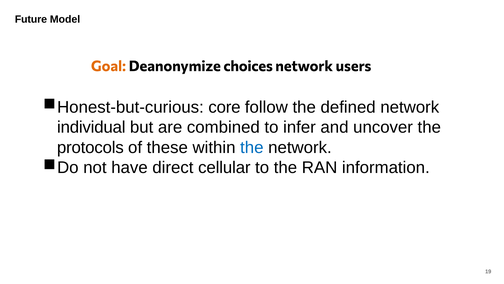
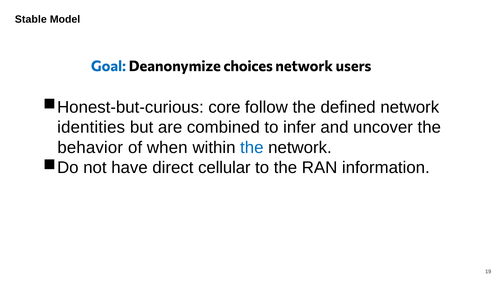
Future: Future -> Stable (31, 19)
Goal colour: orange -> blue (108, 66)
individual: individual -> identities (91, 127)
protocols: protocols -> behavior (90, 147)
these: these -> when (167, 147)
